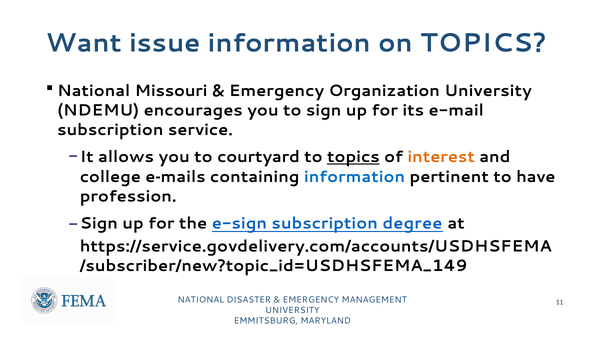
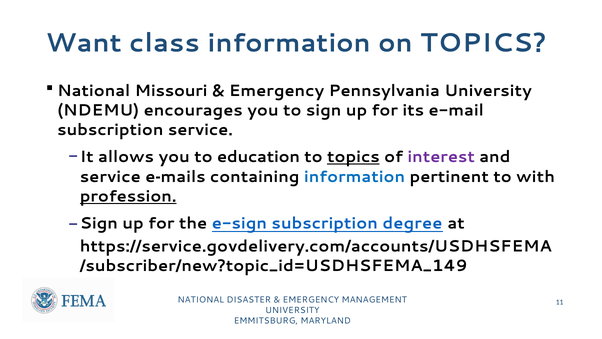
issue: issue -> class (165, 43)
Organization: Organization -> Pennsylvania (384, 91)
courtyard: courtyard -> education (259, 157)
interest colour: orange -> purple (441, 157)
college: college -> service (110, 176)
have: have -> with (536, 176)
profession underline: none -> present (128, 196)
